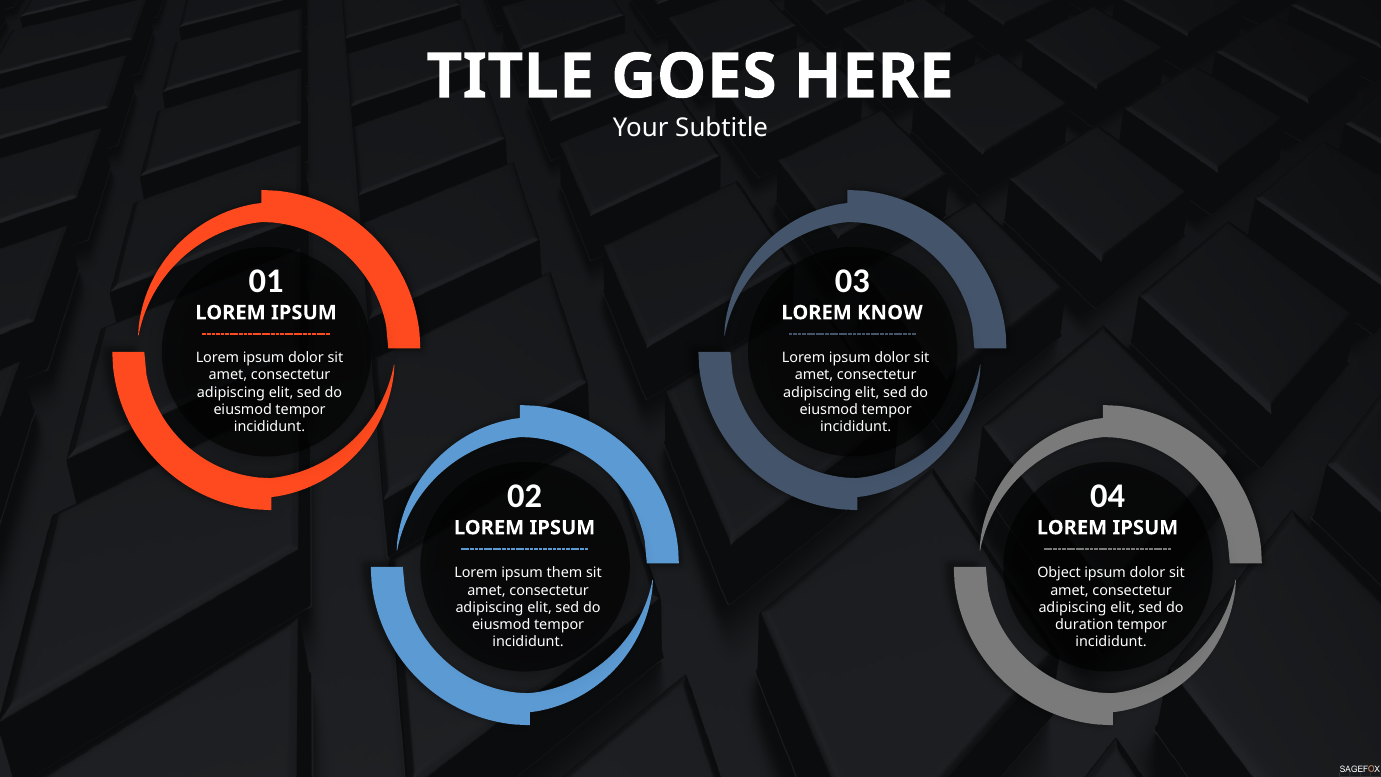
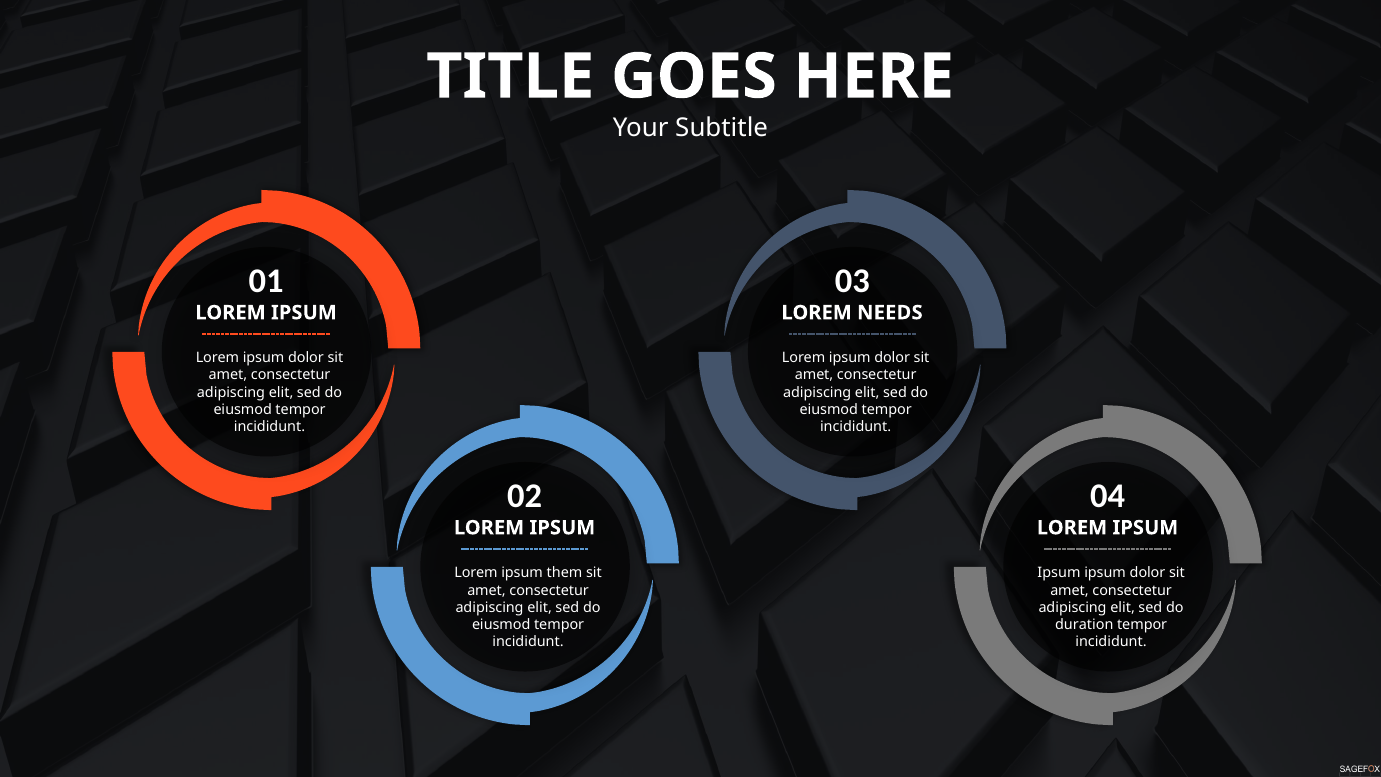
KNOW: KNOW -> NEEDS (890, 313)
Object: Object -> Ipsum (1059, 573)
